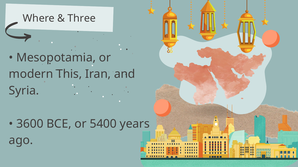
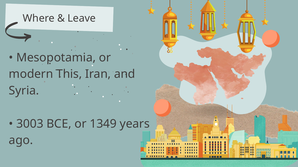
Three: Three -> Leave (82, 18)
3600: 3600 -> 3003 (30, 124)
5400: 5400 -> 1349 (103, 124)
